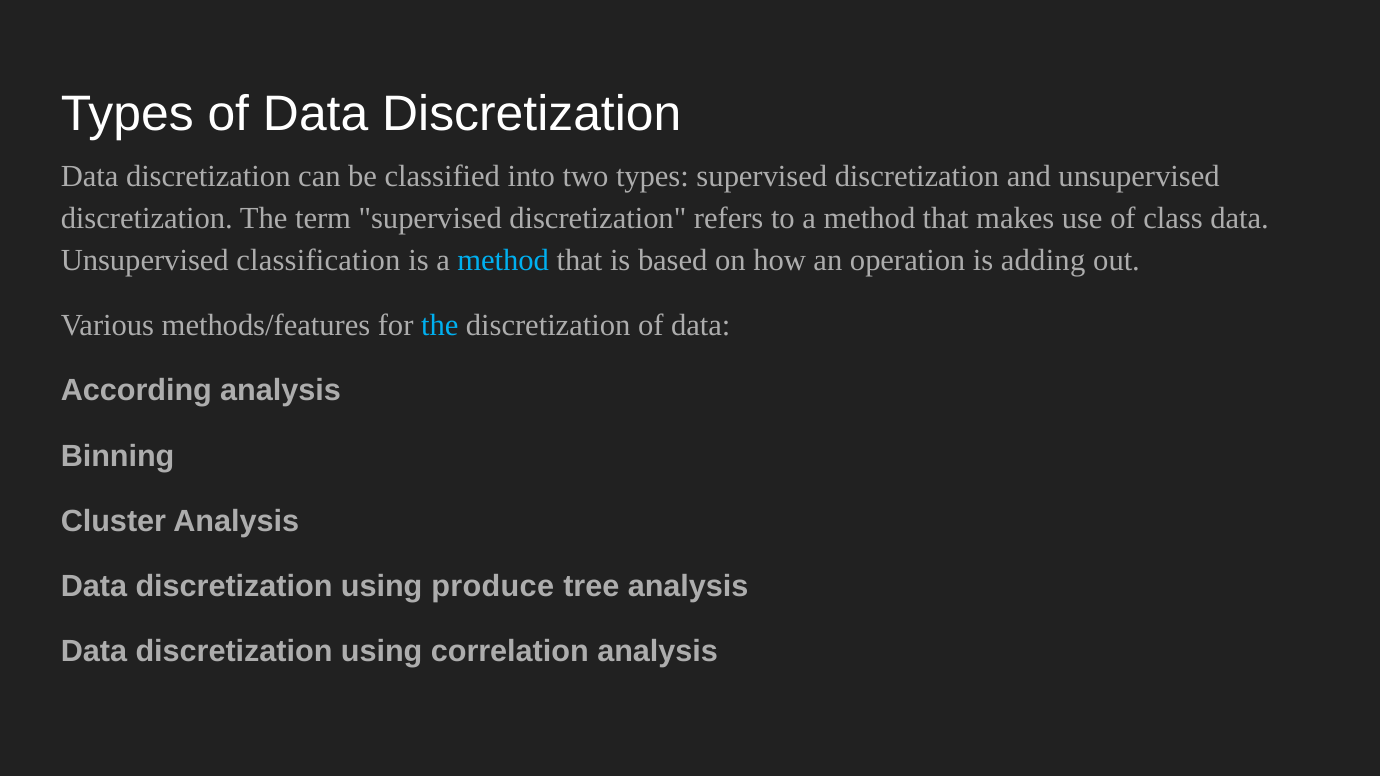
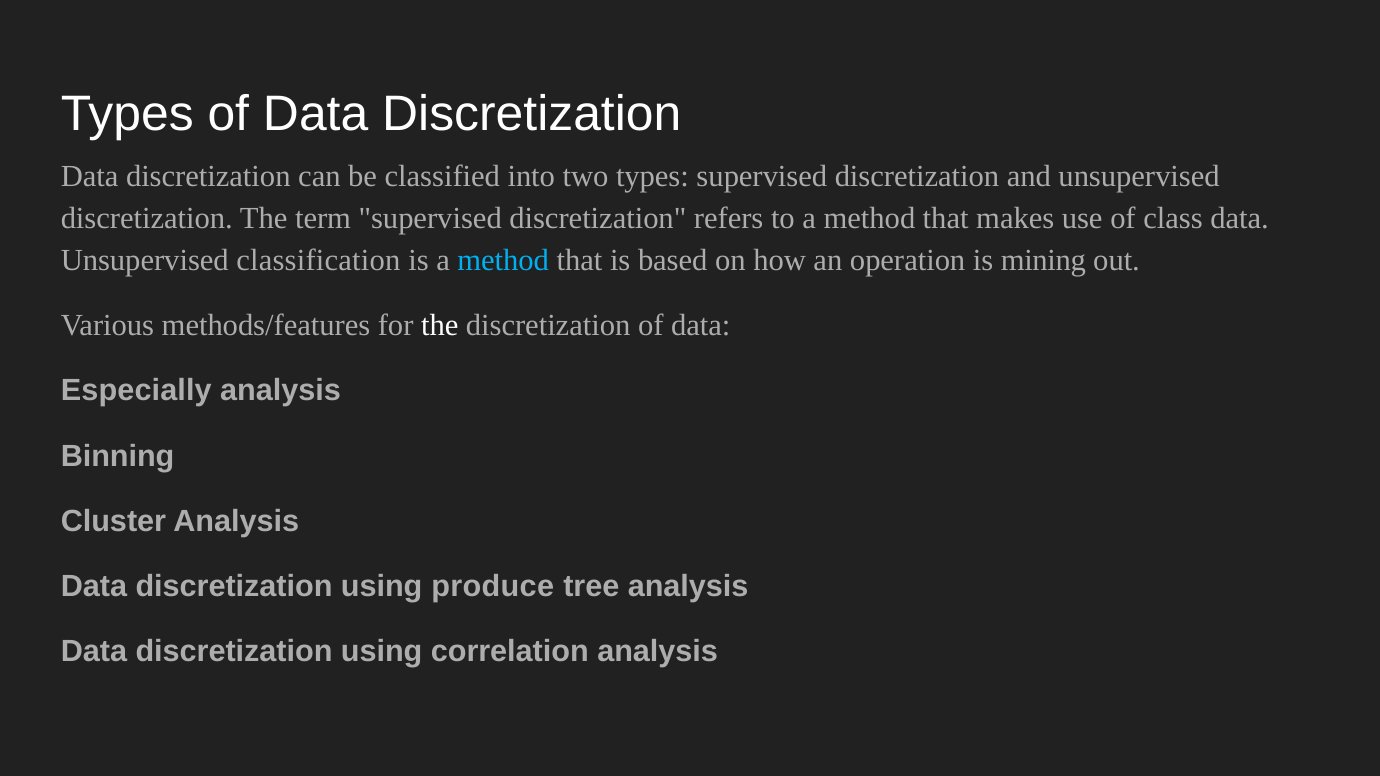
adding: adding -> mining (1043, 261)
the colour: light blue -> white (440, 326)
According: According -> Especially (136, 391)
